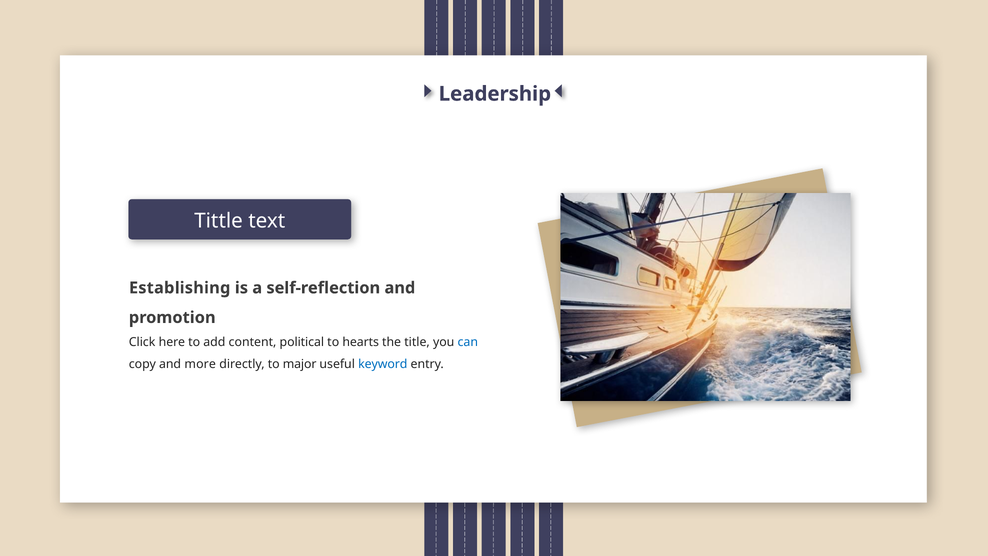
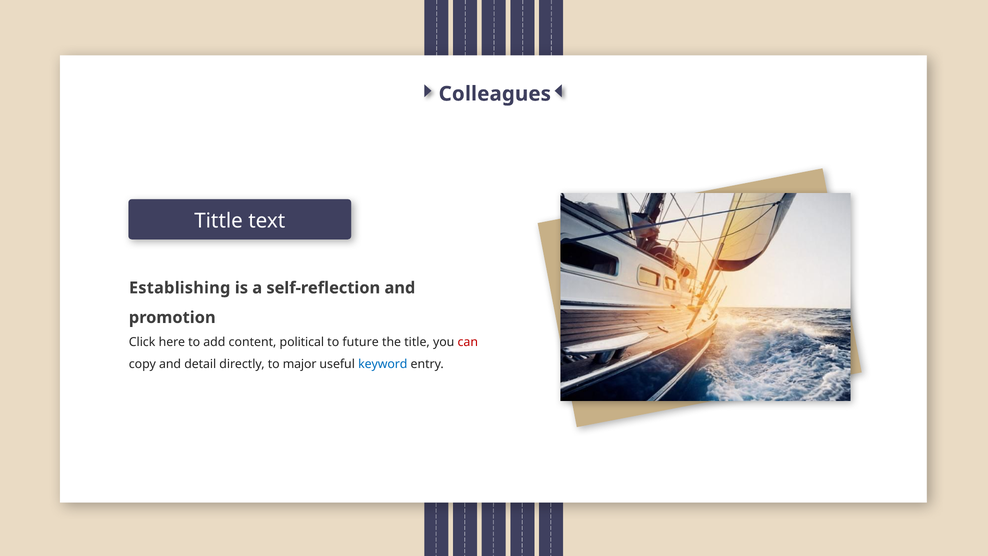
Leadership: Leadership -> Colleagues (495, 94)
hearts: hearts -> future (361, 342)
can colour: blue -> red (468, 342)
more: more -> detail (200, 364)
